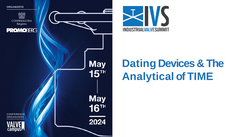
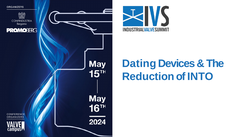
Analytical: Analytical -> Reduction (148, 77)
TIME: TIME -> INTO (200, 77)
